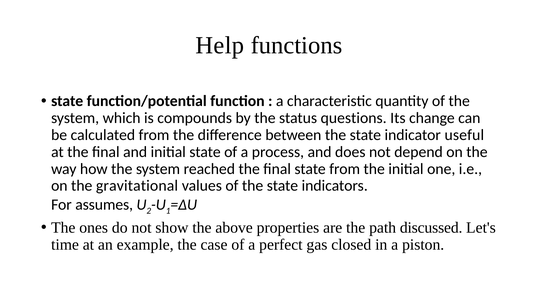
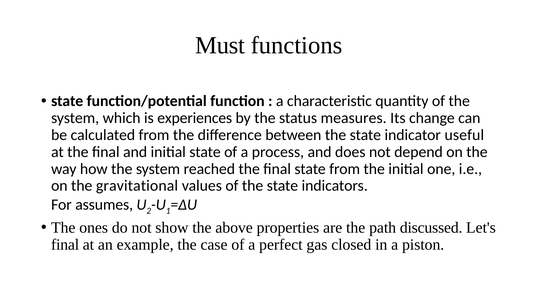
Help: Help -> Must (220, 45)
compounds: compounds -> experiences (195, 118)
questions: questions -> measures (354, 118)
time: time -> final (65, 244)
